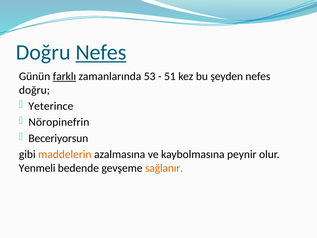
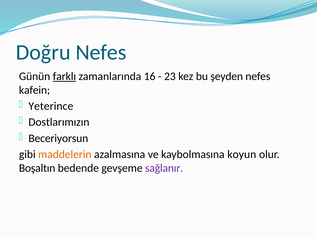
Nefes underline: present -> none (101, 52)
53: 53 -> 16 (150, 76)
51: 51 -> 23 (170, 76)
doğru: doğru -> kafein (34, 90)
Nöropinefrin: Nöropinefrin -> Dostlarımızın (59, 122)
peynir: peynir -> koyun (242, 154)
Yenmeli: Yenmeli -> Boşaltın (37, 168)
sağlanır colour: orange -> purple (164, 168)
